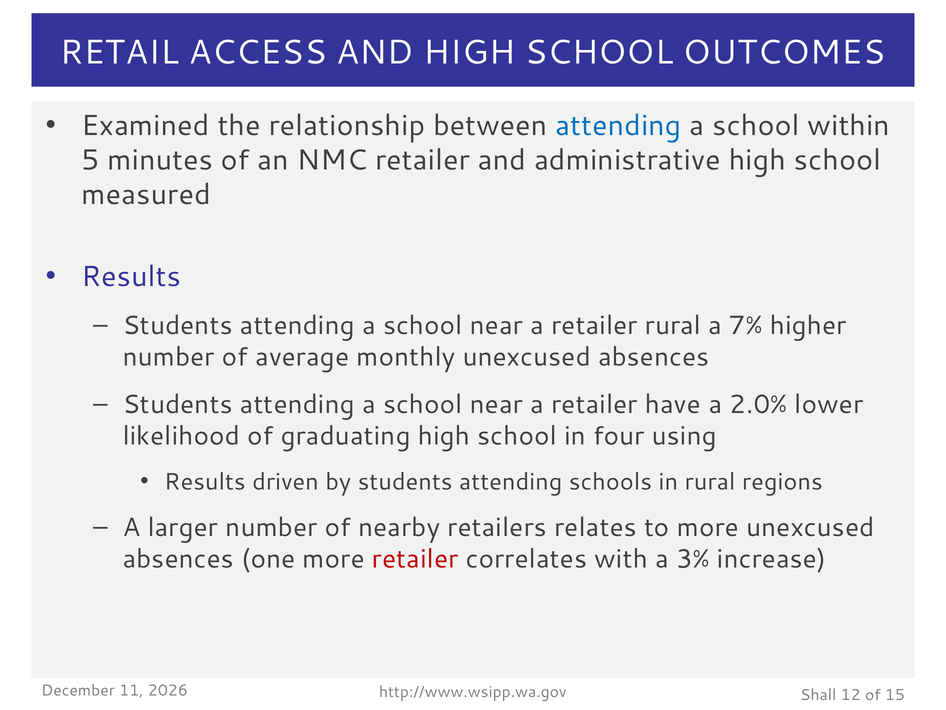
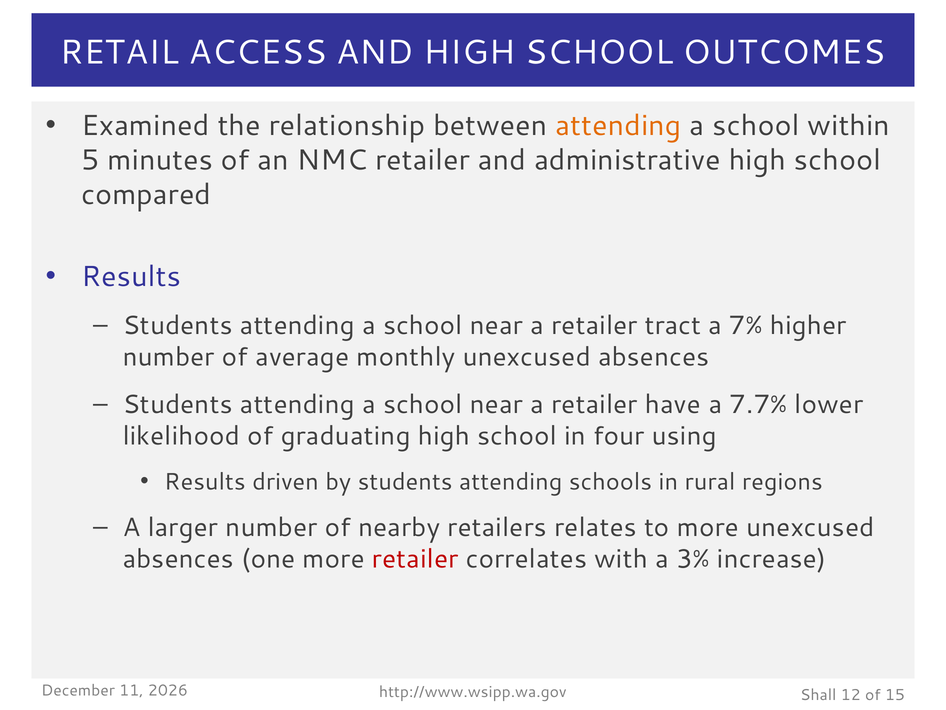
attending colour: blue -> orange (618, 125)
measured: measured -> compared (146, 195)
retailer rural: rural -> tract (673, 325)
2.0%: 2.0% -> 7.7% (758, 404)
